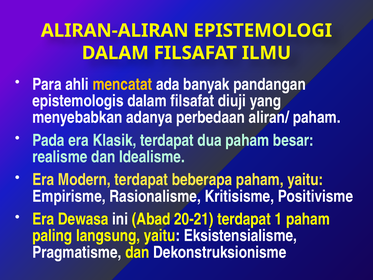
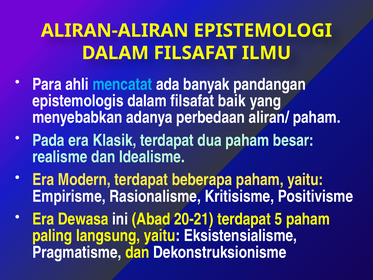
mencatat colour: yellow -> light blue (122, 84)
diuji: diuji -> baik (232, 101)
1: 1 -> 5 (279, 219)
